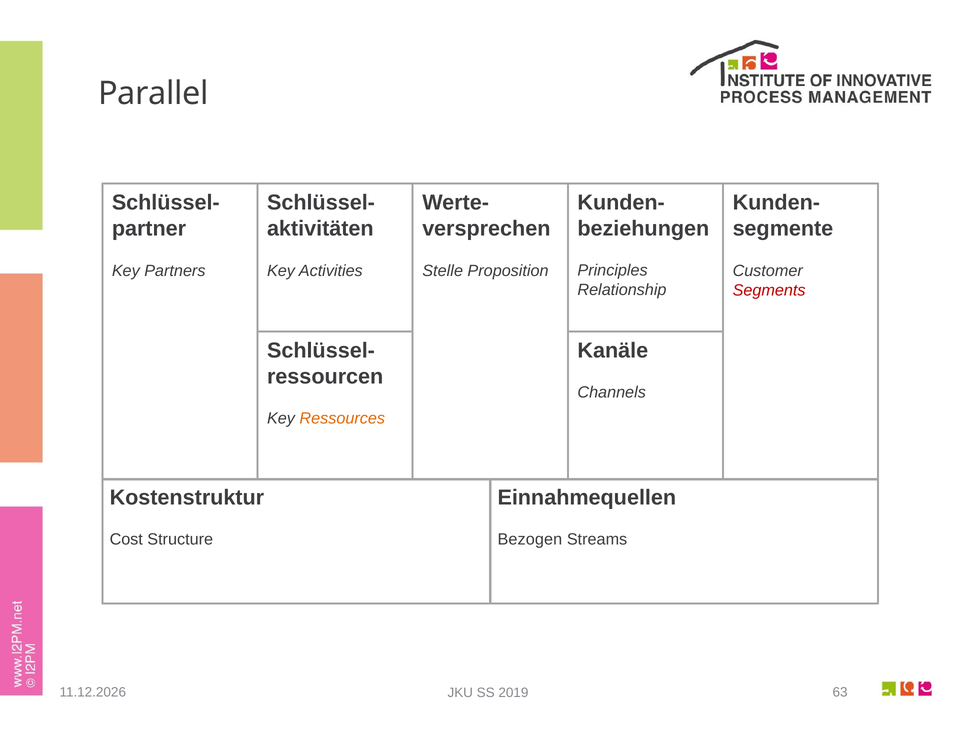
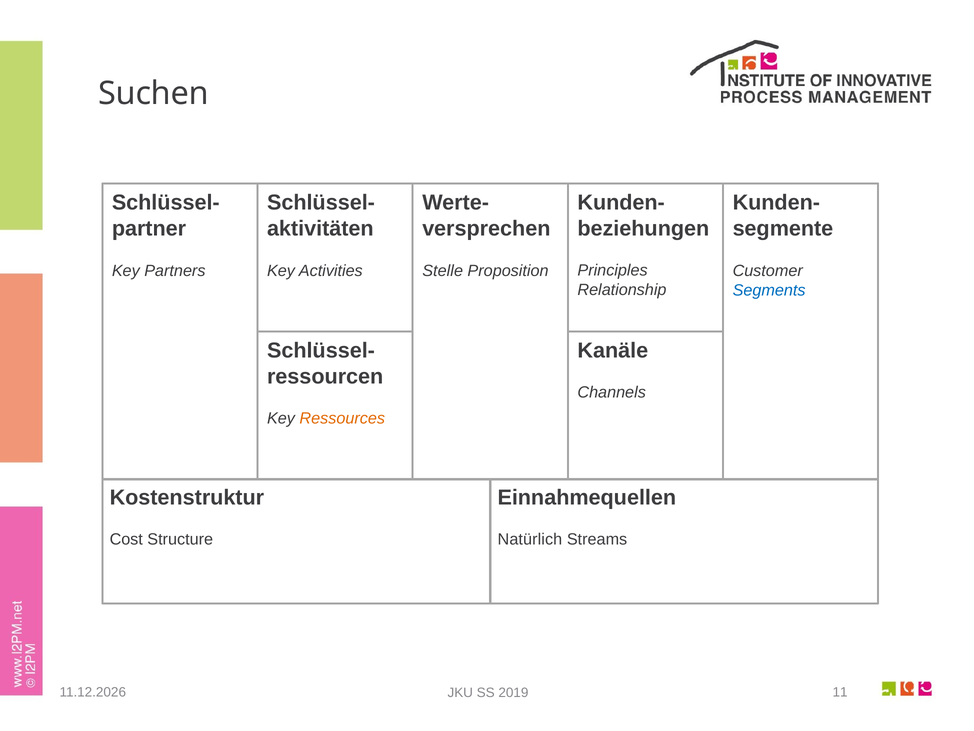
Parallel: Parallel -> Suchen (154, 93)
Segments colour: red -> blue (769, 290)
Bezogen: Bezogen -> Natürlich (530, 539)
63: 63 -> 11 (840, 692)
